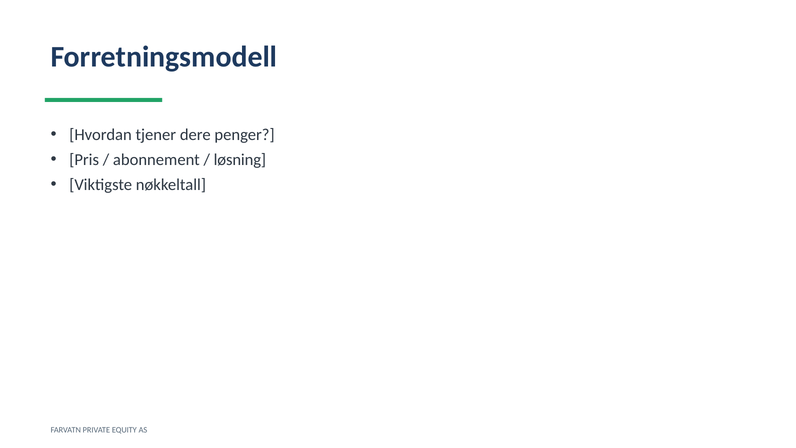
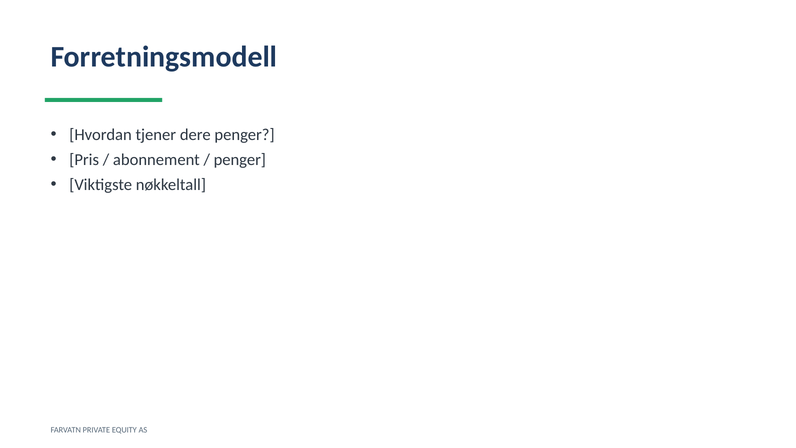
løsning: løsning -> penger (240, 160)
